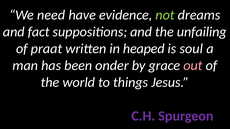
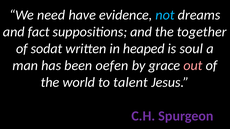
not colour: light green -> light blue (165, 15)
unfailing: unfailing -> together (202, 32)
praat: praat -> sodat (47, 49)
onder: onder -> oefen (112, 66)
things: things -> talent (131, 83)
